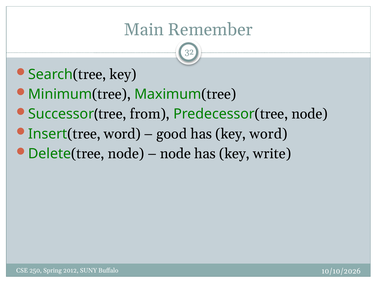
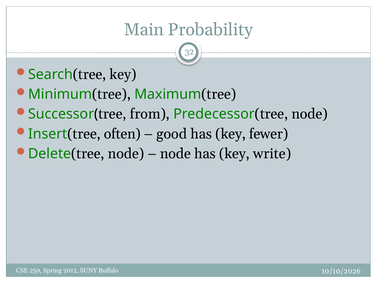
Remember: Remember -> Probability (210, 30)
Insert(tree word: word -> often (122, 134)
key word: word -> fewer (269, 134)
